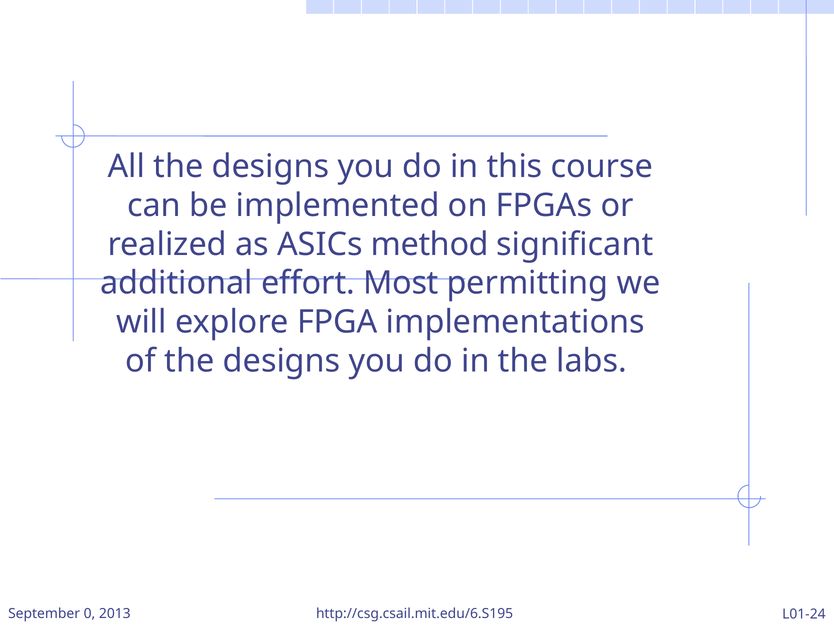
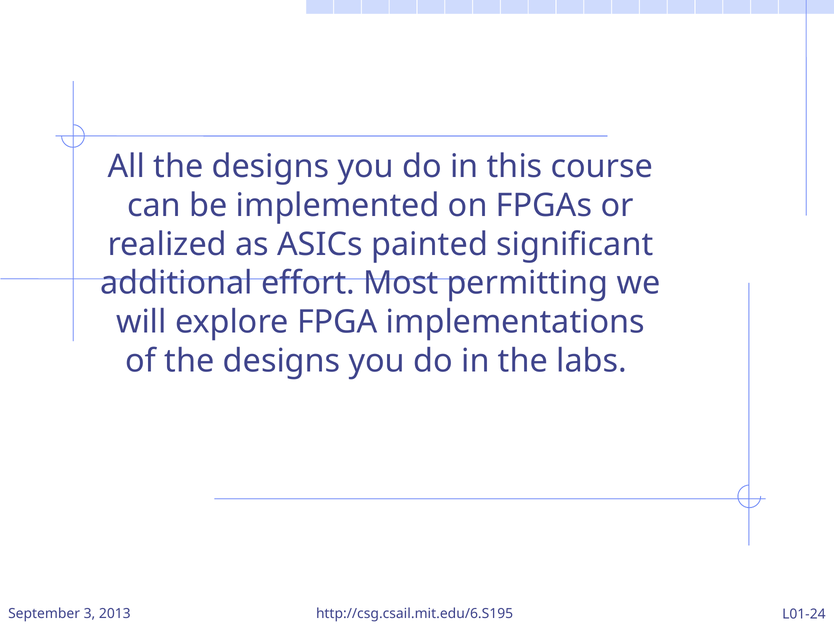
method: method -> painted (430, 244)
0: 0 -> 3 (90, 613)
